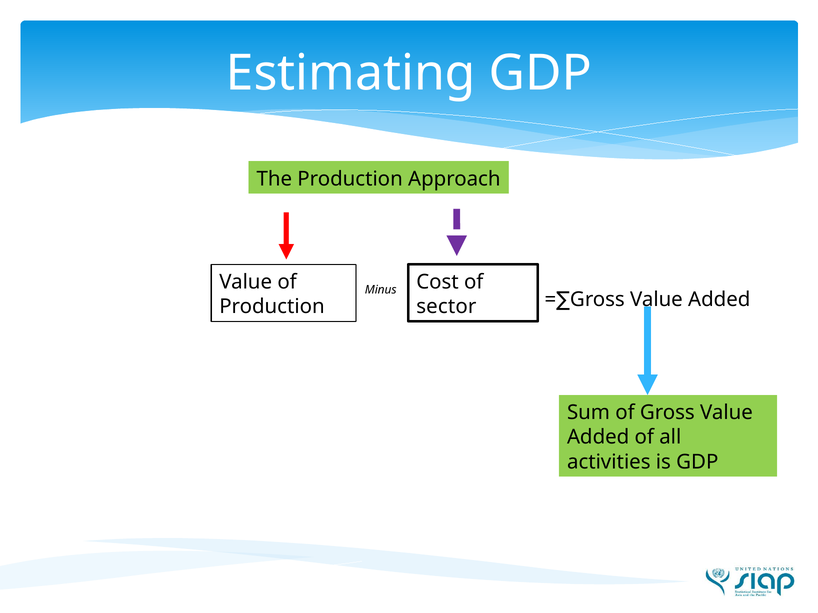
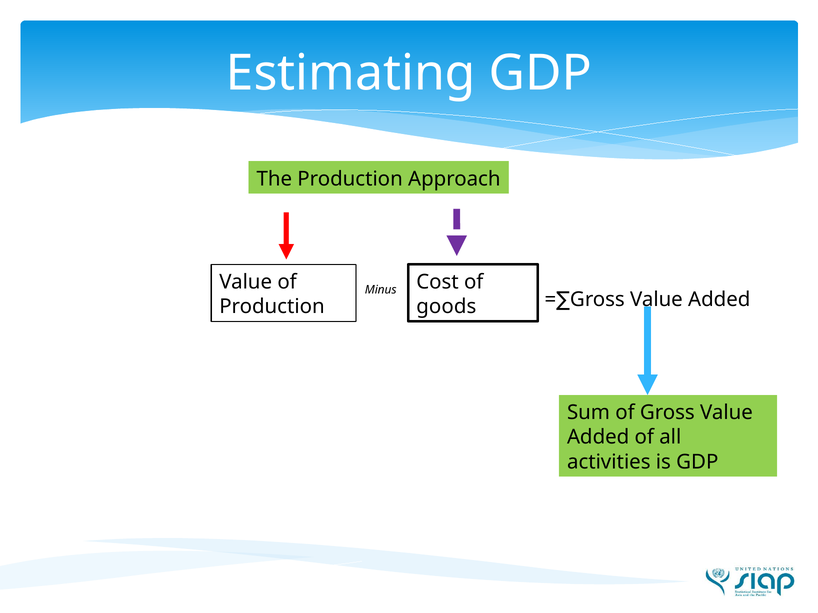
sector: sector -> goods (446, 307)
